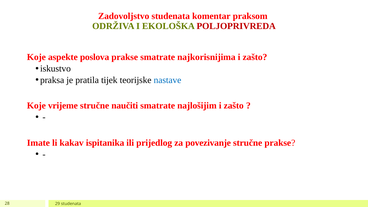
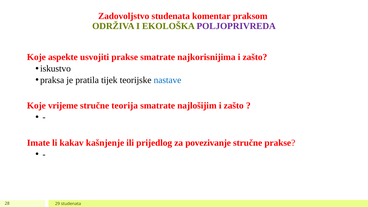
POLJOPRIVREDA colour: red -> purple (236, 26)
poslova: poslova -> usvojiti (95, 57)
naučiti: naučiti -> teorija (125, 106)
ispitanika: ispitanika -> kašnjenje (105, 143)
